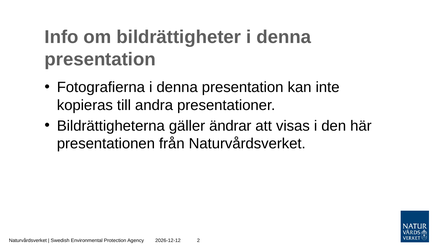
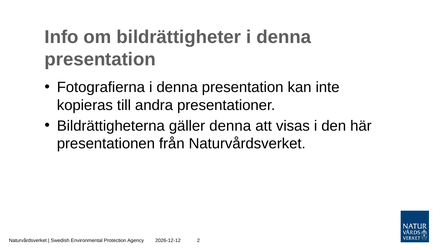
gäller ändrar: ändrar -> denna (230, 126)
